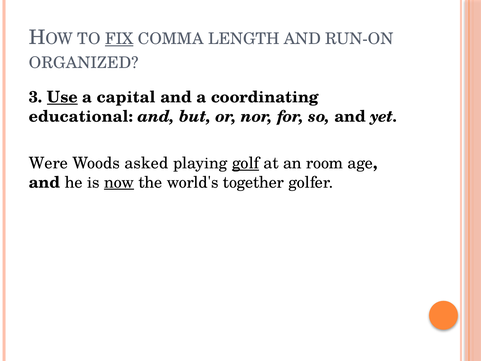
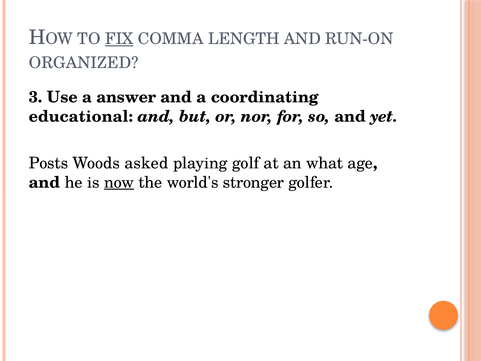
Use underline: present -> none (62, 97)
capital: capital -> answer (126, 97)
Were: Were -> Posts (49, 163)
golf underline: present -> none (246, 163)
room: room -> what (325, 163)
together: together -> stronger (253, 182)
